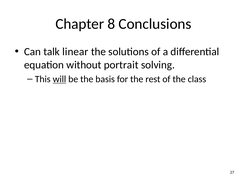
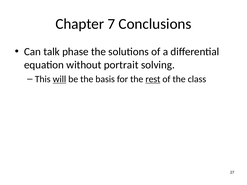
8: 8 -> 7 (111, 24)
linear: linear -> phase (75, 52)
rest underline: none -> present (153, 79)
